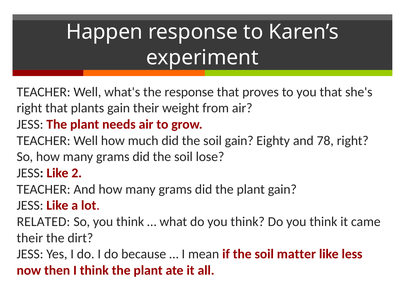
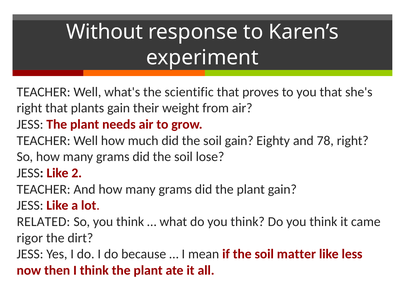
Happen: Happen -> Without (105, 32)
the response: response -> scientific (189, 92)
their: their -> rigor (30, 238)
